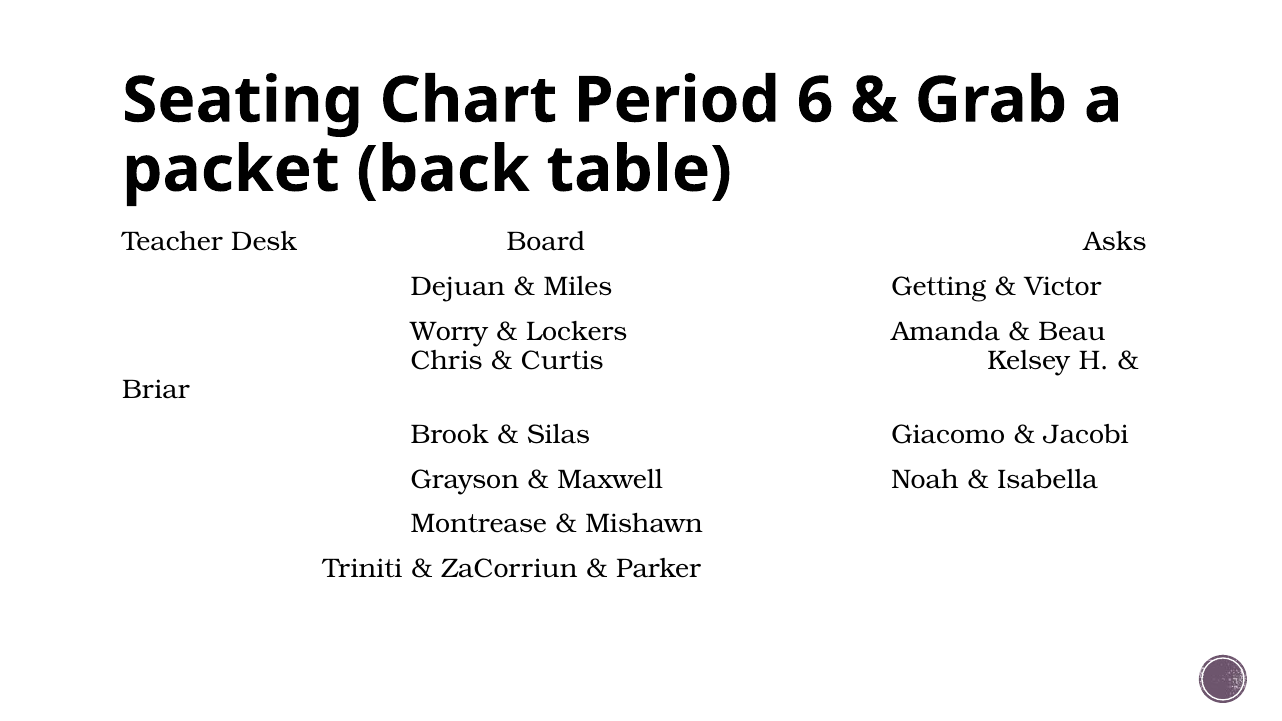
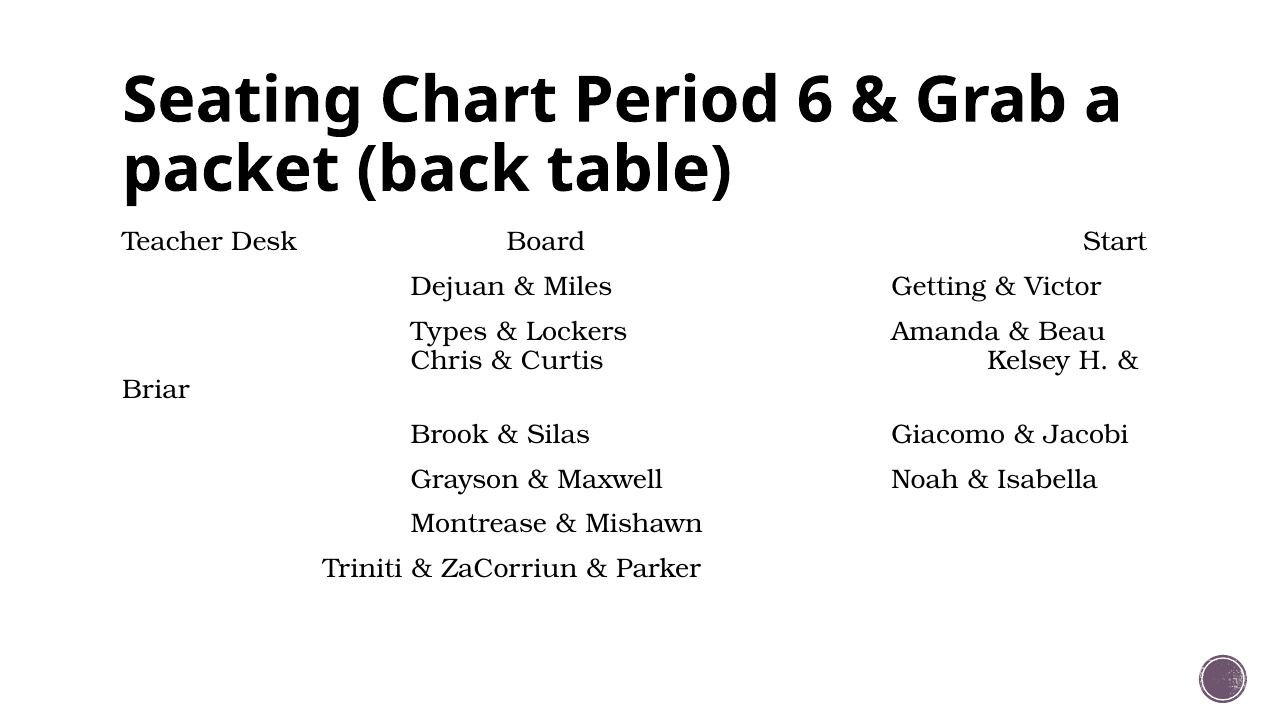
Asks: Asks -> Start (1115, 242)
Worry: Worry -> Types (449, 332)
